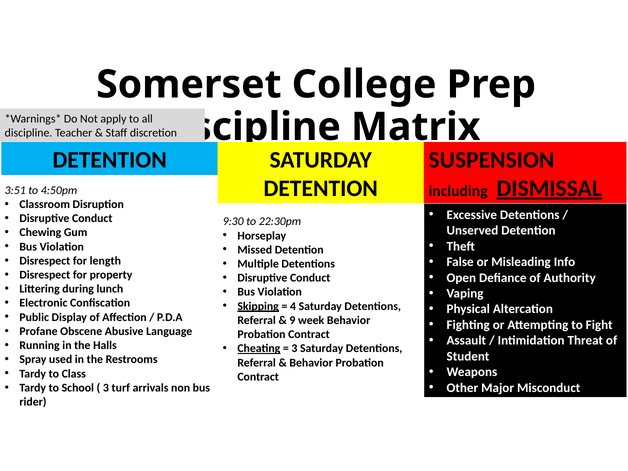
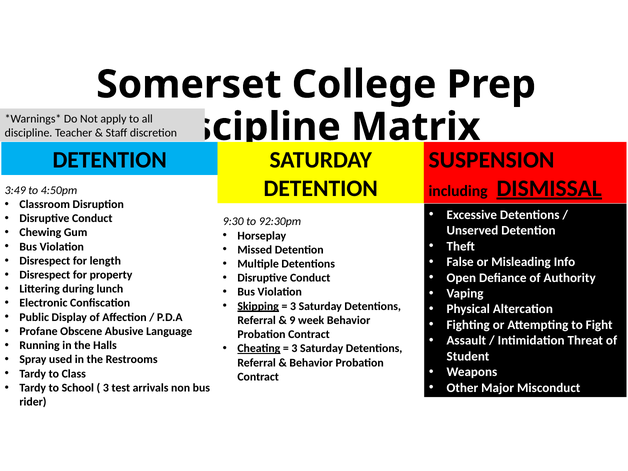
3:51: 3:51 -> 3:49 (15, 190)
22:30pm: 22:30pm -> 92:30pm (280, 222)
4: 4 -> 3 (293, 306)
turf: turf -> test (121, 388)
